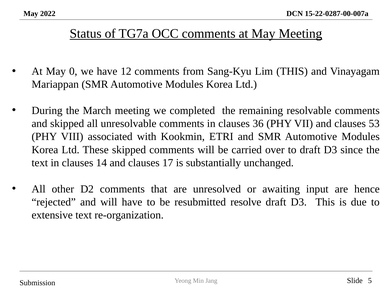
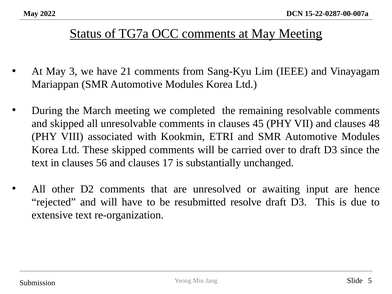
0: 0 -> 3 (73, 71)
12: 12 -> 21 (126, 71)
Lim THIS: THIS -> IEEE (292, 71)
36: 36 -> 45 (258, 124)
53: 53 -> 48 (374, 124)
14: 14 -> 56 (101, 163)
